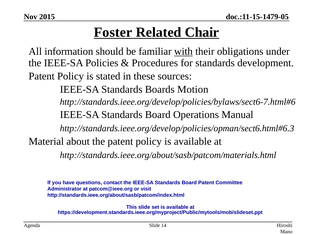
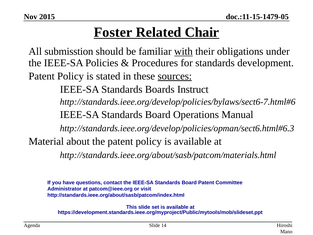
information: information -> submisstion (69, 51)
sources underline: none -> present (175, 76)
Motion: Motion -> Instruct (193, 89)
